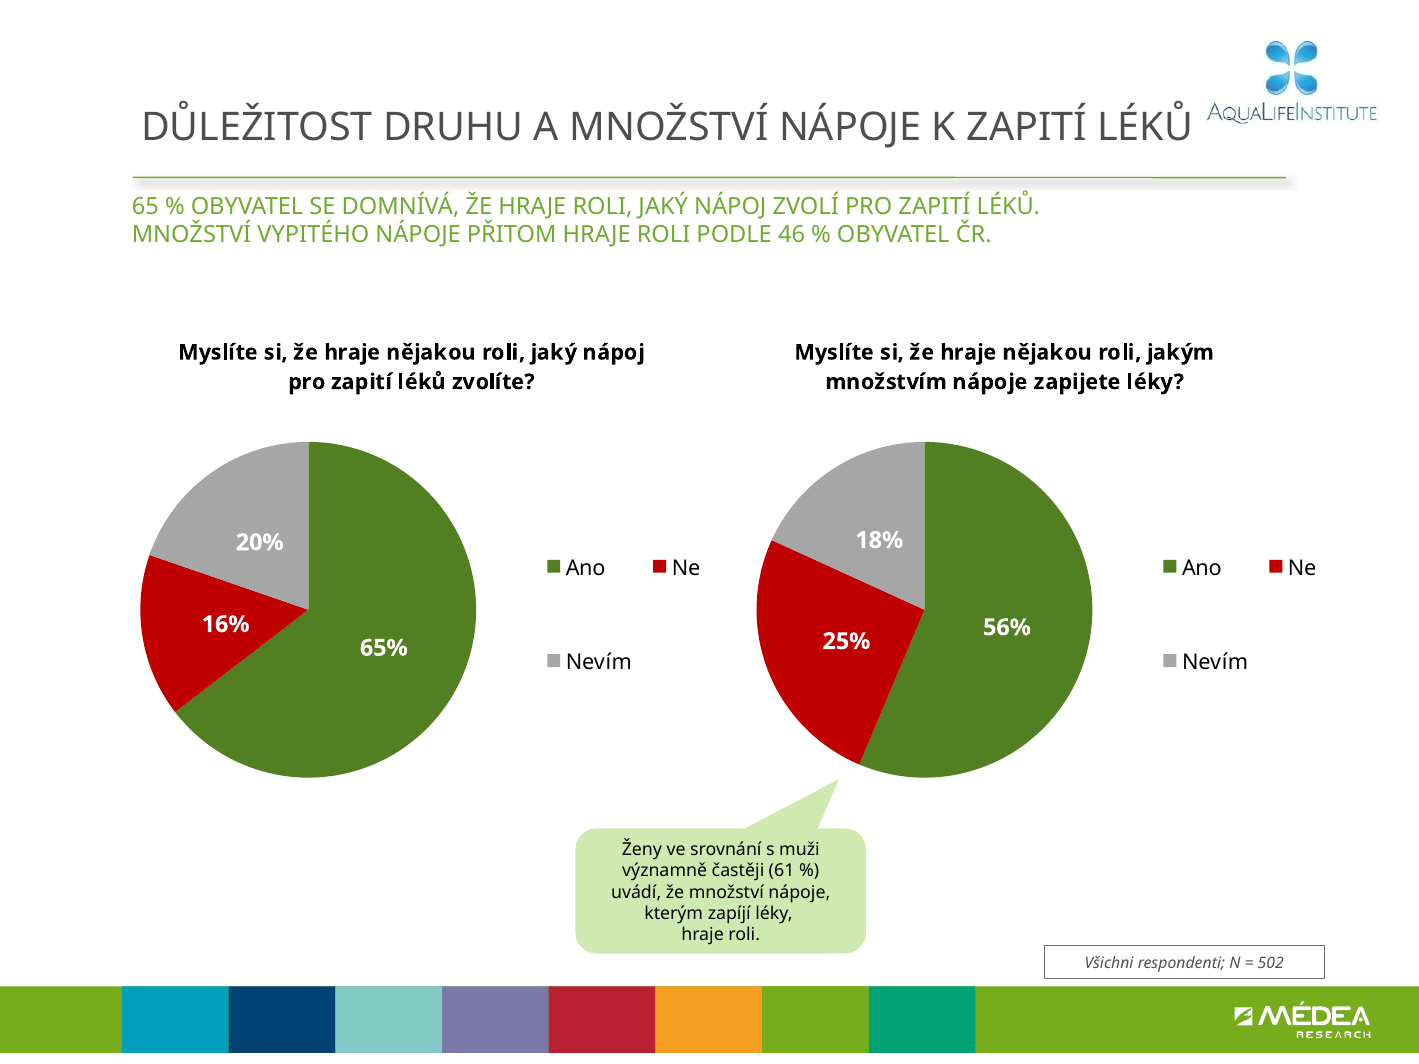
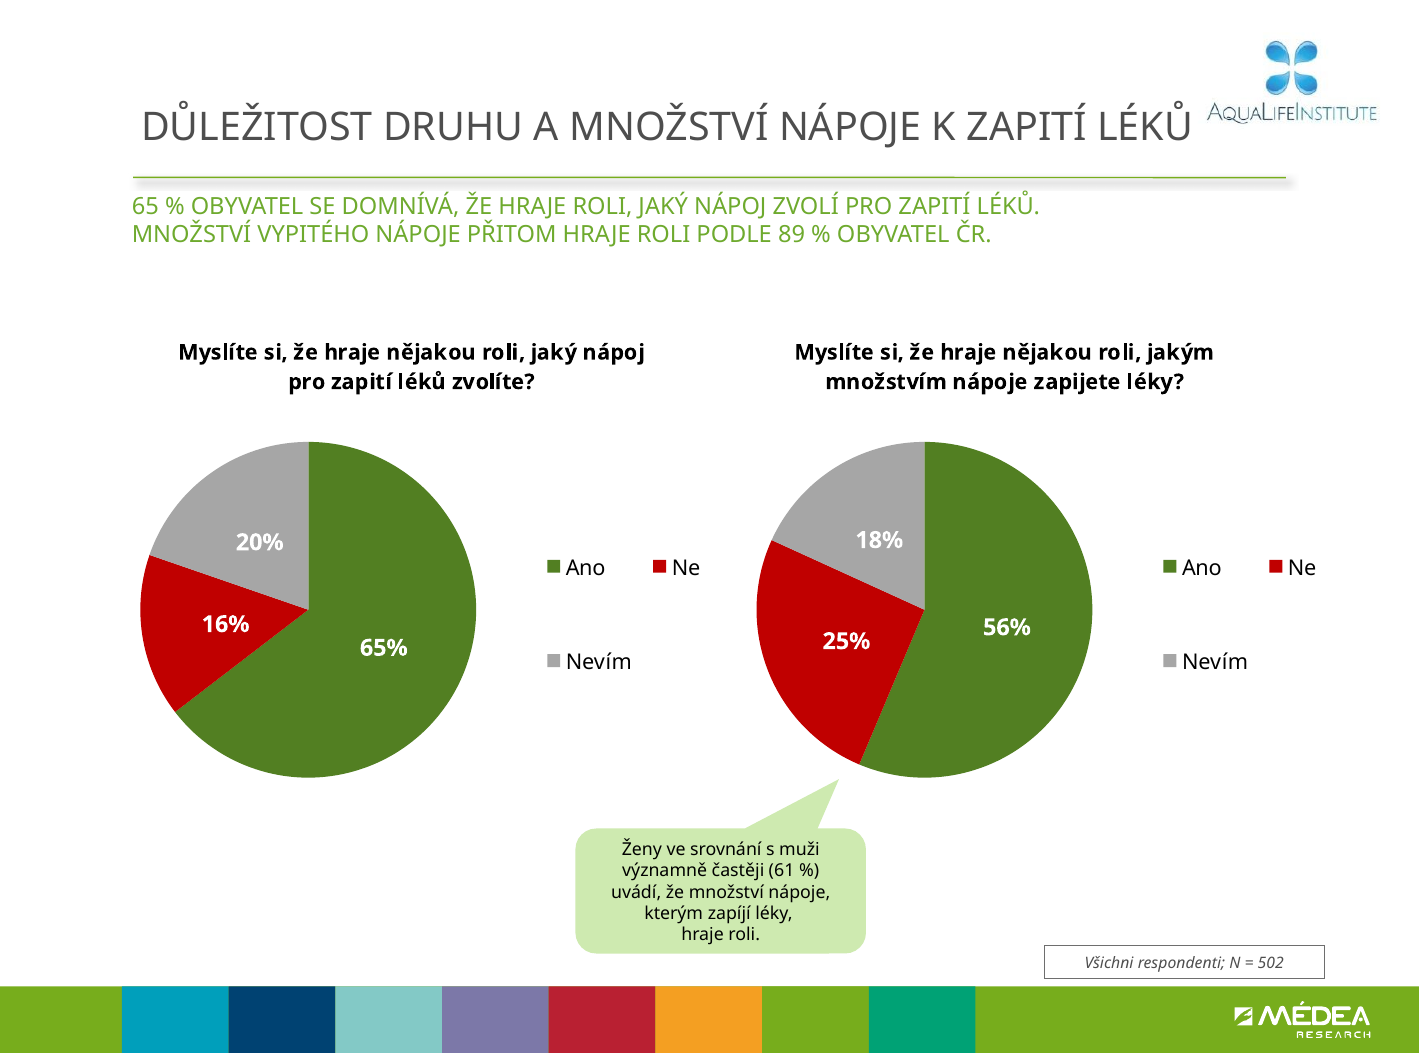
46: 46 -> 89 (792, 235)
